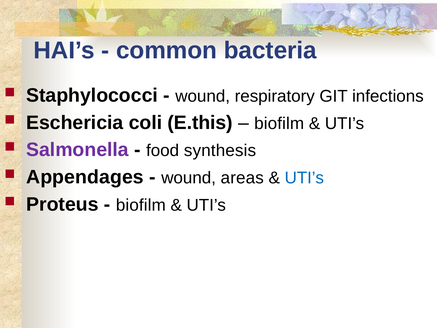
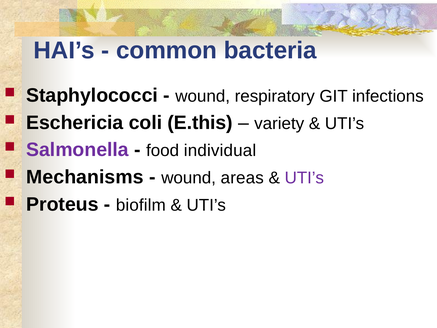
biofilm: biofilm -> variety (279, 123)
synthesis: synthesis -> individual (220, 151)
Appendages: Appendages -> Mechanisms (85, 177)
UTI’s colour: blue -> purple (304, 178)
